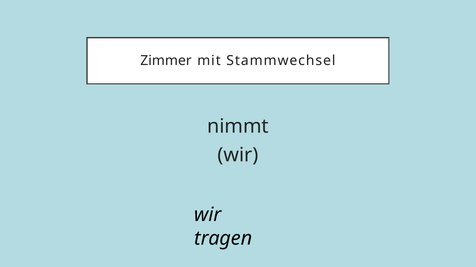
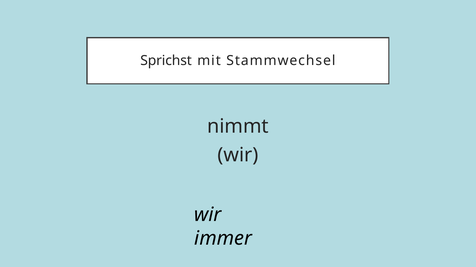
Zimmer: Zimmer -> Sprichst (166, 61)
tragen: tragen -> immer (223, 239)
